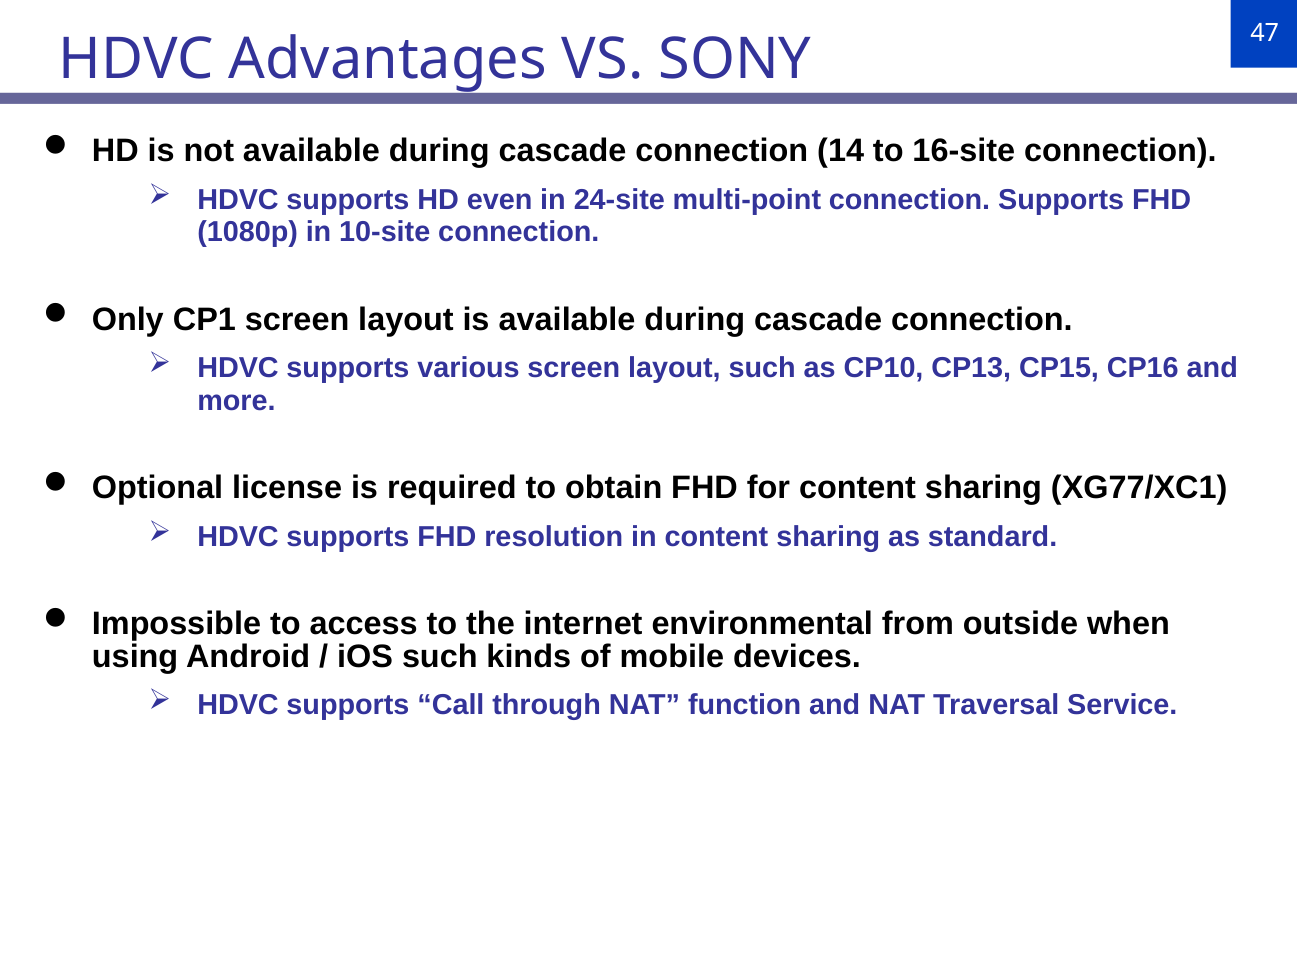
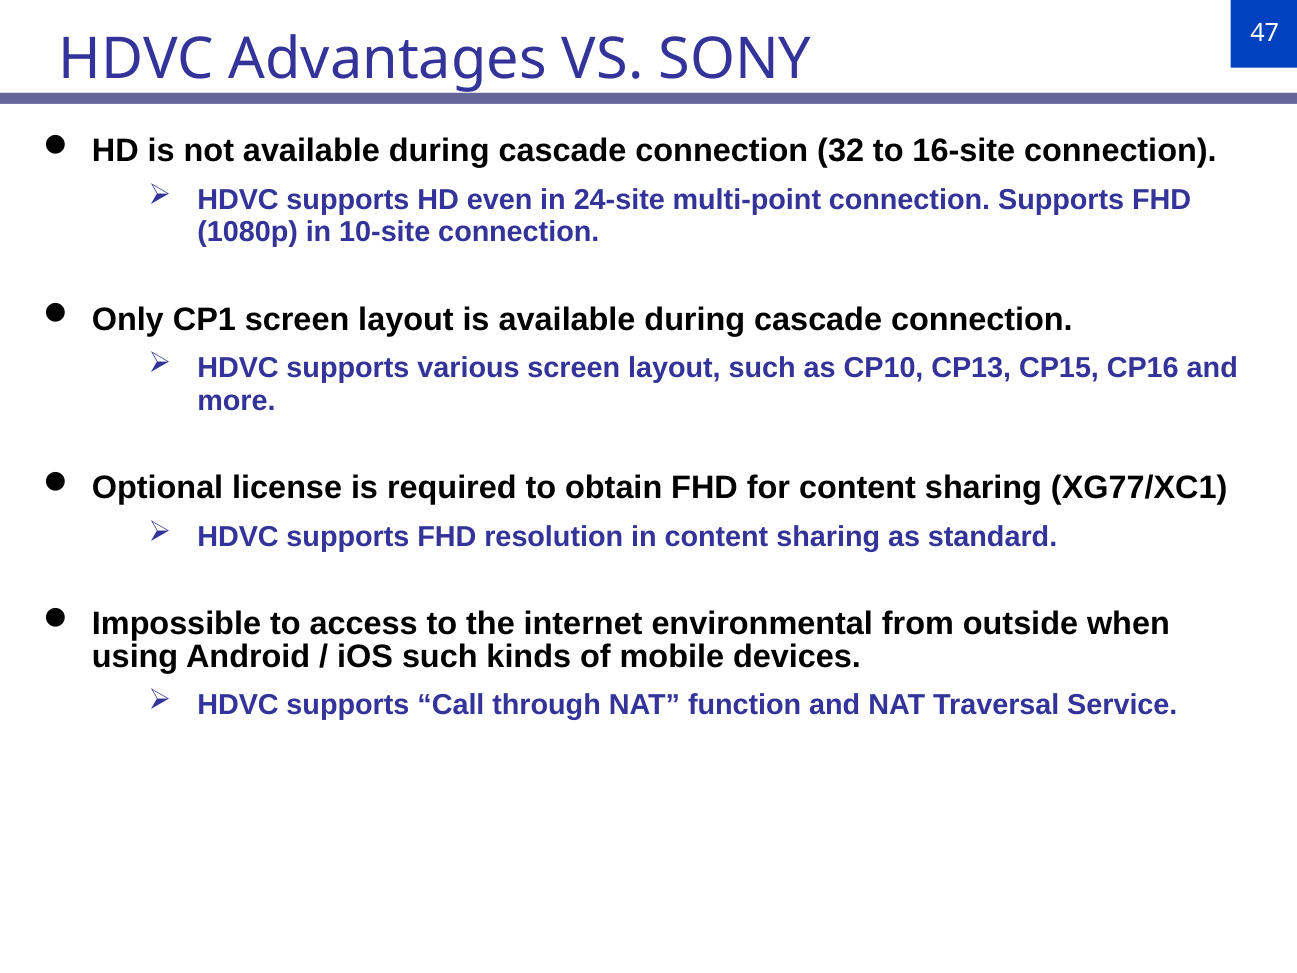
14: 14 -> 32 (841, 151)
